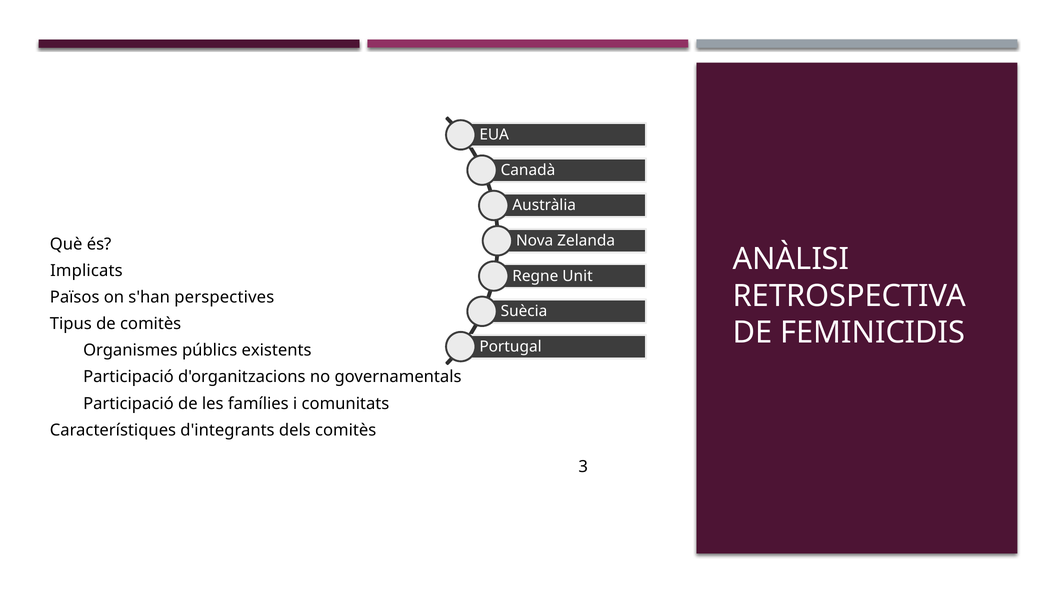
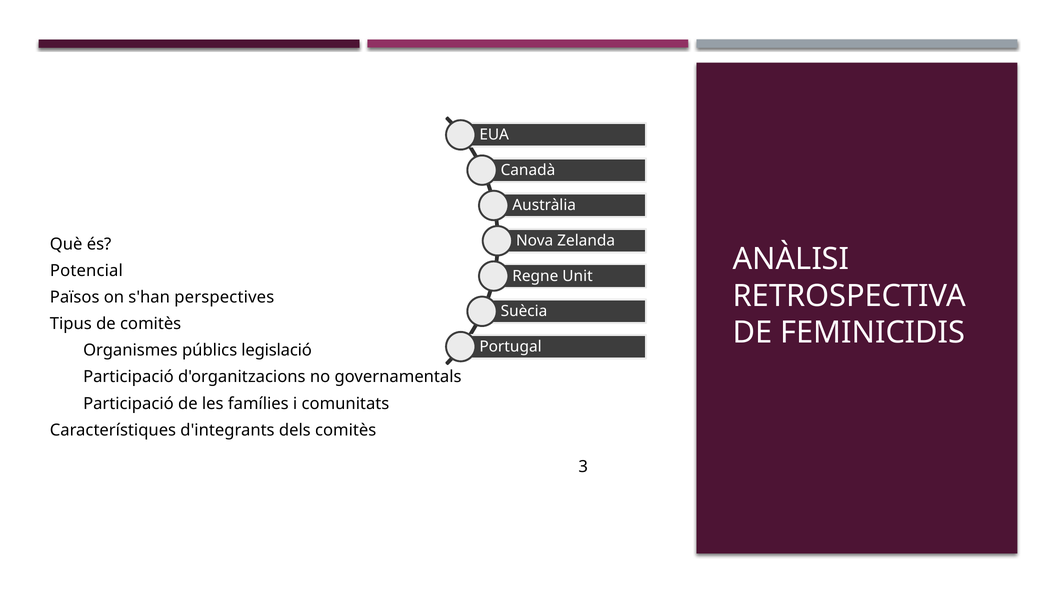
Implicats: Implicats -> Potencial (86, 271)
existents: existents -> legislació (277, 350)
